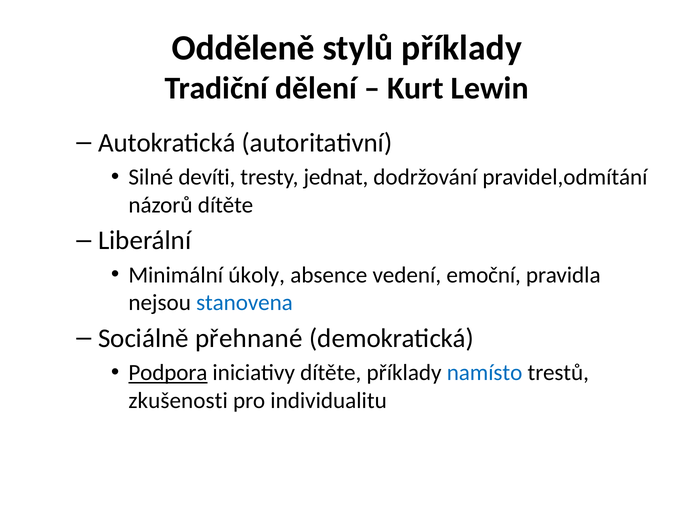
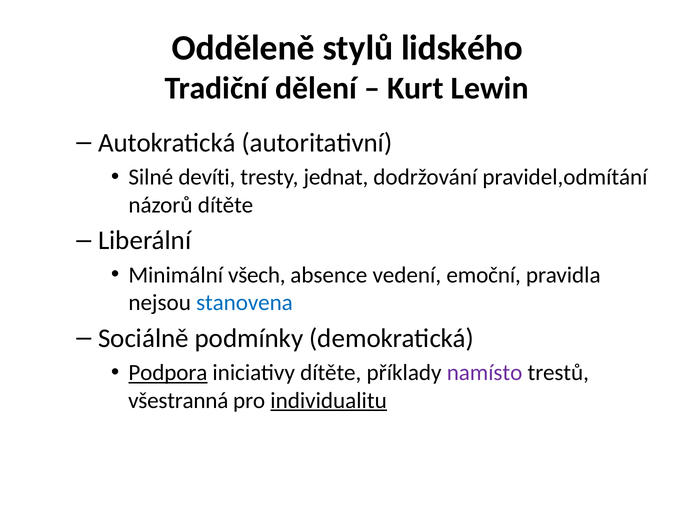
stylů příklady: příklady -> lidského (462, 48)
úkoly: úkoly -> všech (257, 275)
přehnané: přehnané -> podmínky (249, 339)
namísto colour: blue -> purple (485, 373)
zkušenosti: zkušenosti -> všestranná (178, 401)
individualitu underline: none -> present (329, 401)
